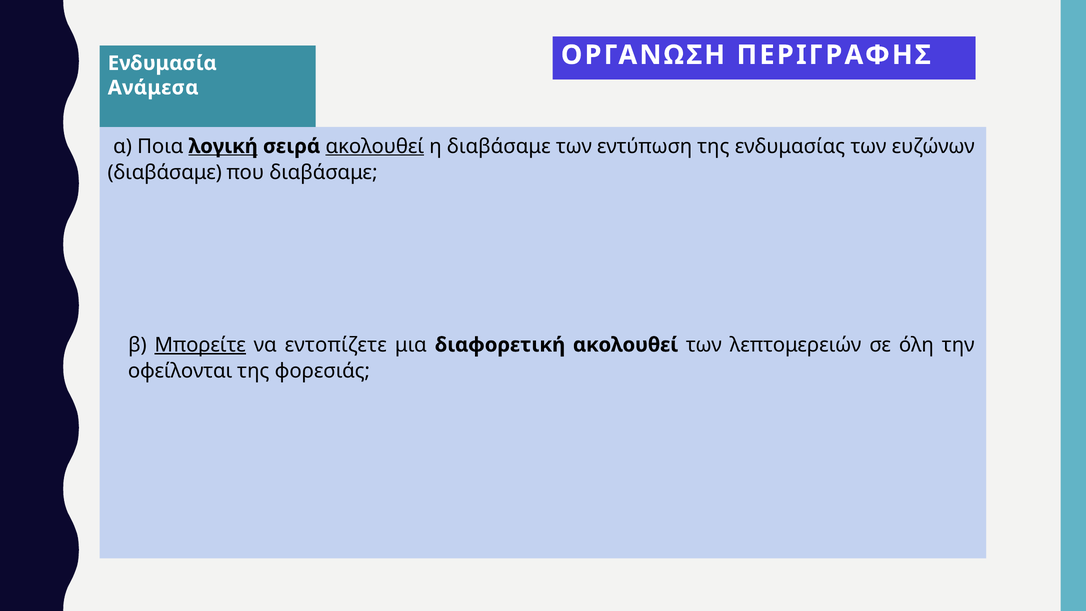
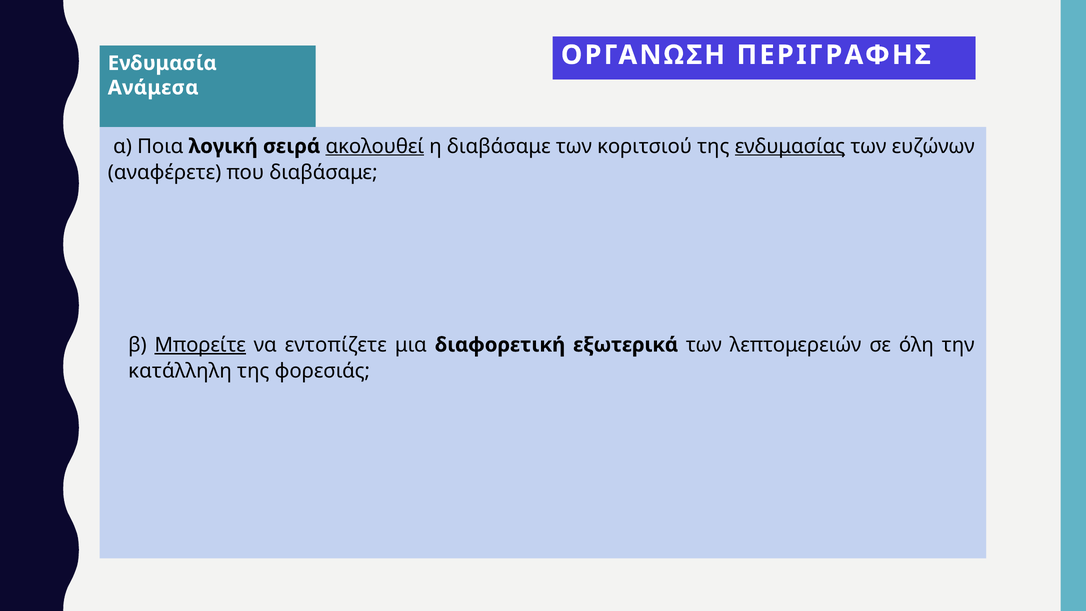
λογική underline: present -> none (223, 146)
εντύπωση: εντύπωση -> κοριτσιού (645, 146)
ενδυμασίας underline: none -> present (790, 146)
διαβάσαμε: διαβάσαμε -> αναφέρετε (165, 172)
διαφορετική ακολουθεί: ακολουθεί -> εξωτερικά (626, 345)
οφείλονται: οφείλονται -> κατάλληλη (180, 371)
